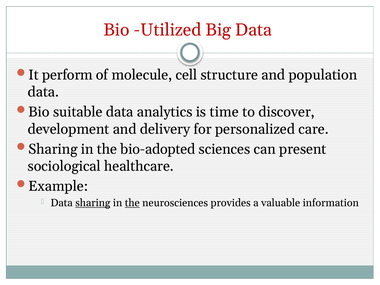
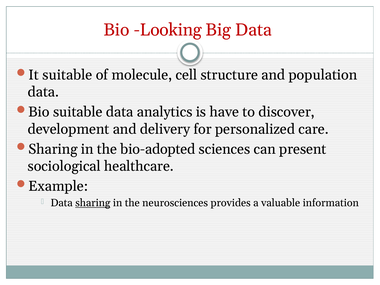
Utilized: Utilized -> Looking (168, 30)
It perform: perform -> suitable (67, 75)
time: time -> have (224, 112)
the underline: present -> none (132, 203)
